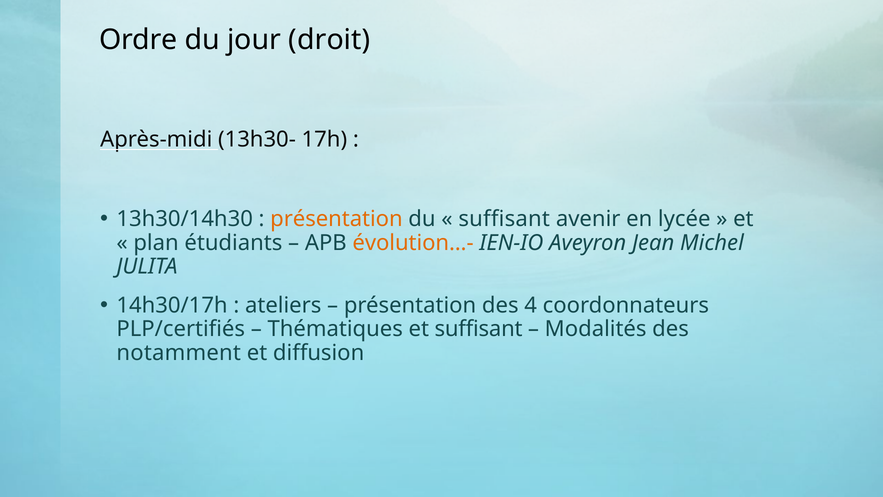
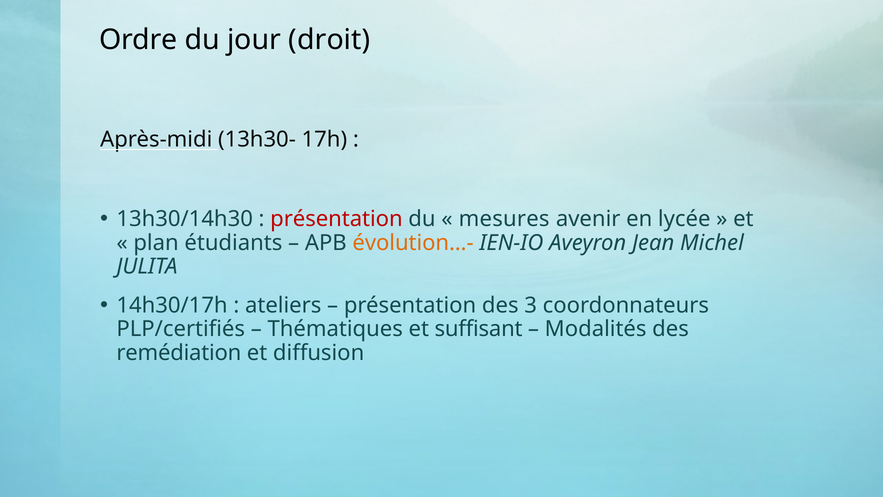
présentation colour: orange -> red (336, 219)
suffisant: suffisant -> mesures (504, 219)
4: 4 -> 3 (531, 305)
notamment: notamment -> remédiation (179, 353)
